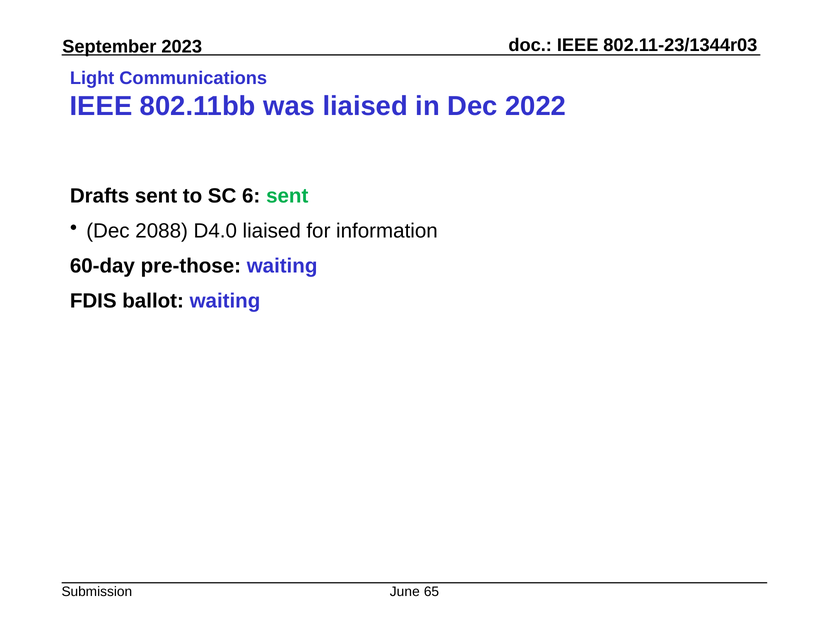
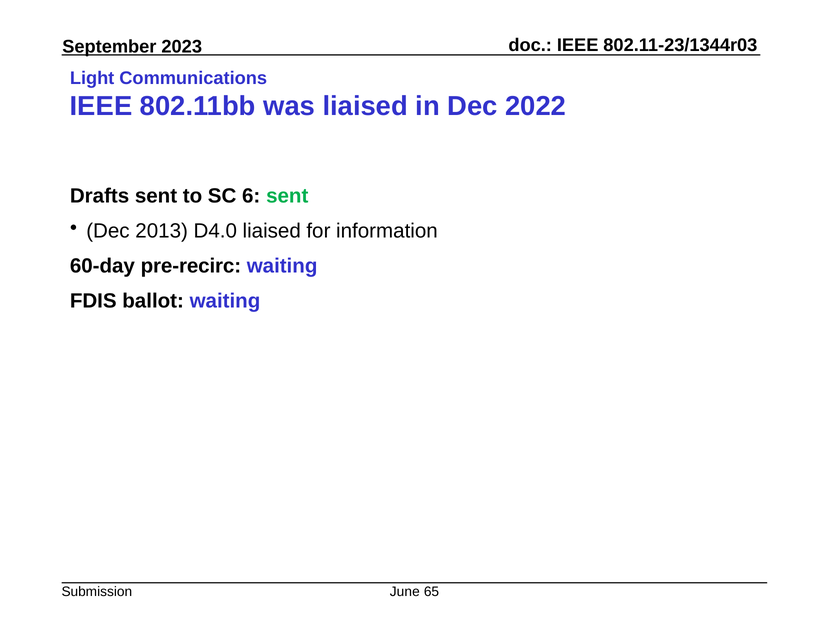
2088: 2088 -> 2013 (162, 231)
pre-those: pre-those -> pre-recirc (191, 266)
